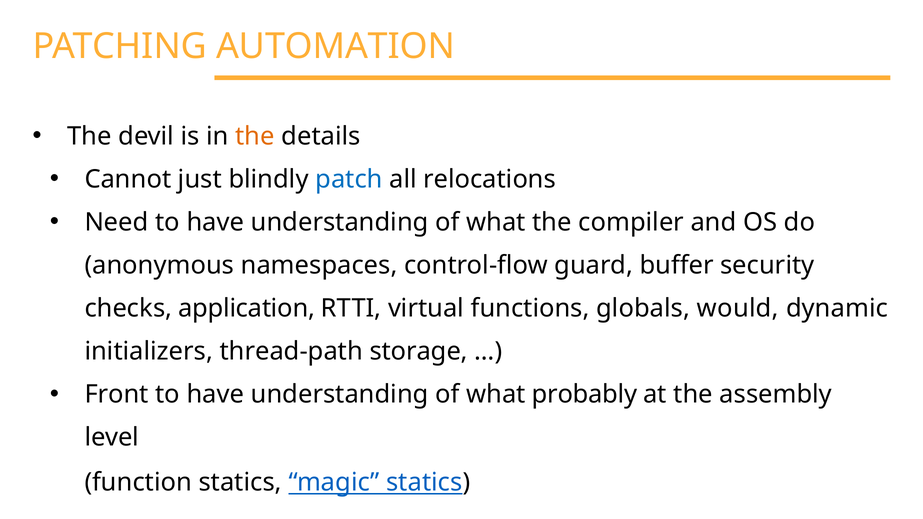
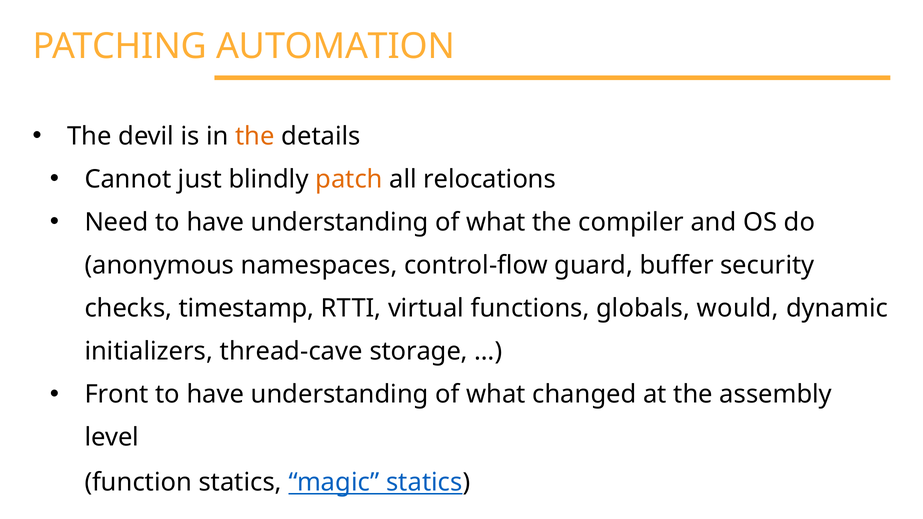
patch colour: blue -> orange (349, 179)
application: application -> timestamp (246, 309)
thread-path: thread-path -> thread-cave (291, 352)
probably: probably -> changed (584, 395)
